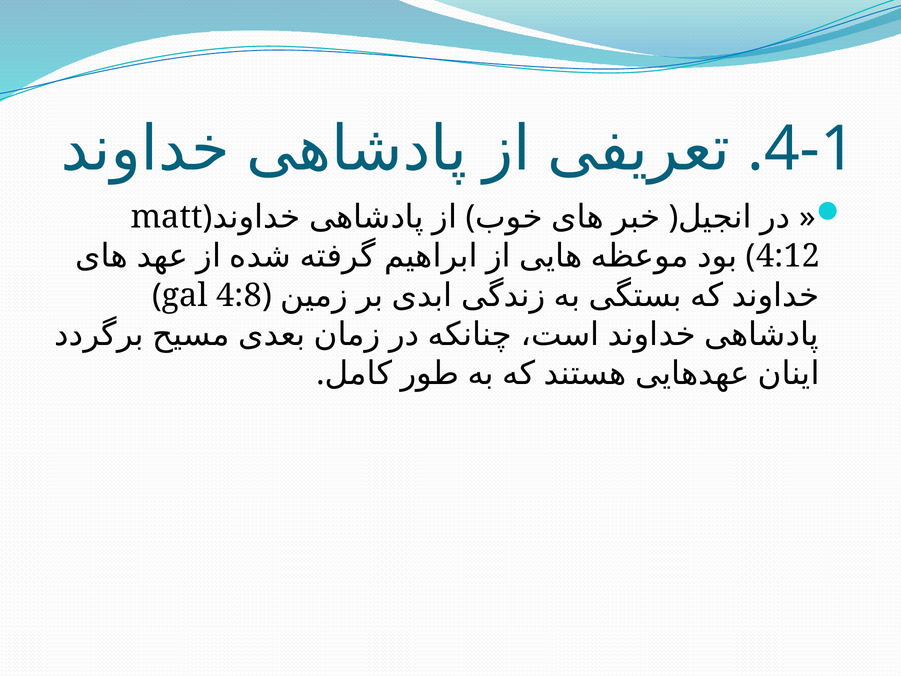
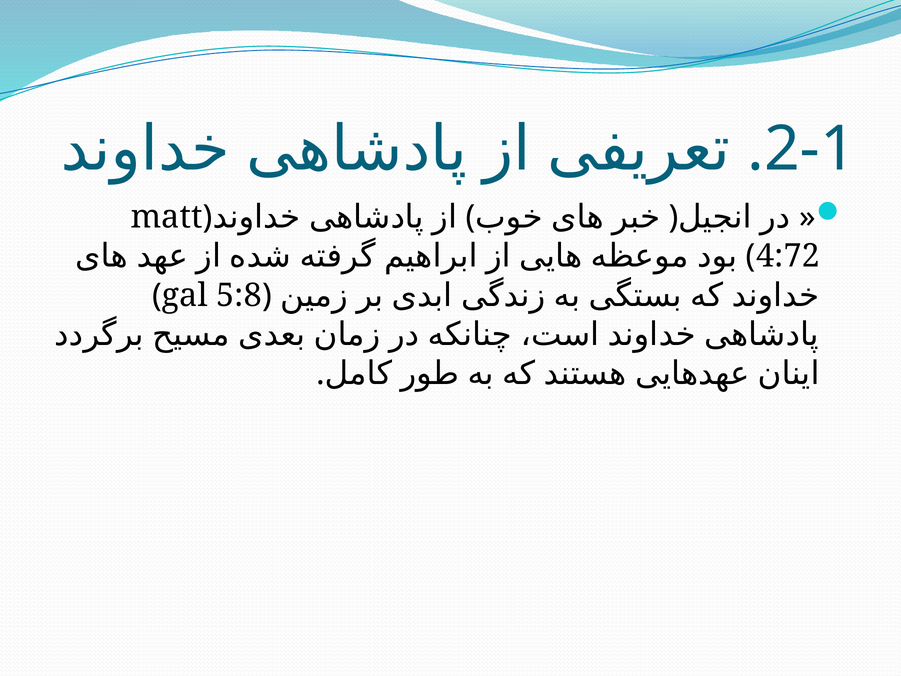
4-1: 4-1 -> 2-1 (810, 149)
4:12: 4:12 -> 4:72 (788, 256)
4:8: 4:8 -> 5:8 (239, 295)
